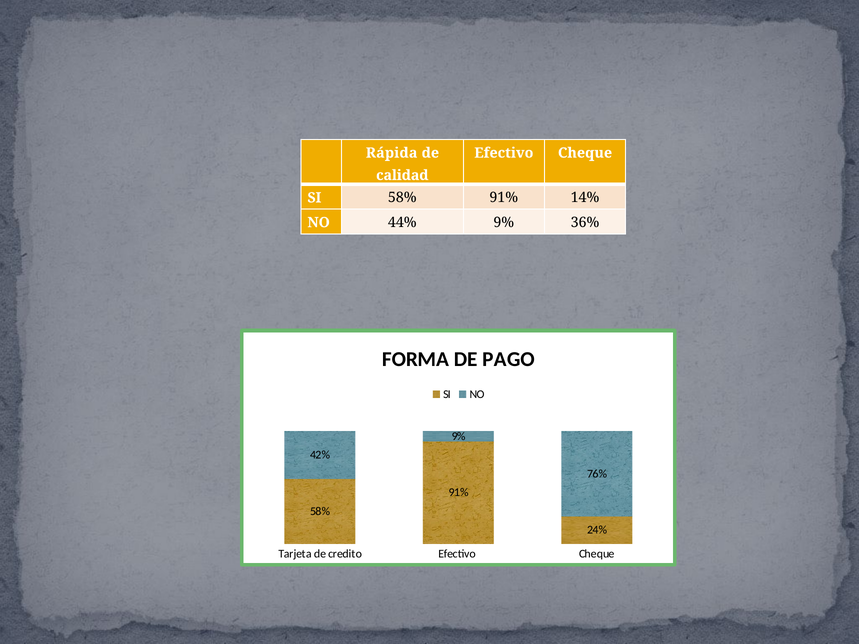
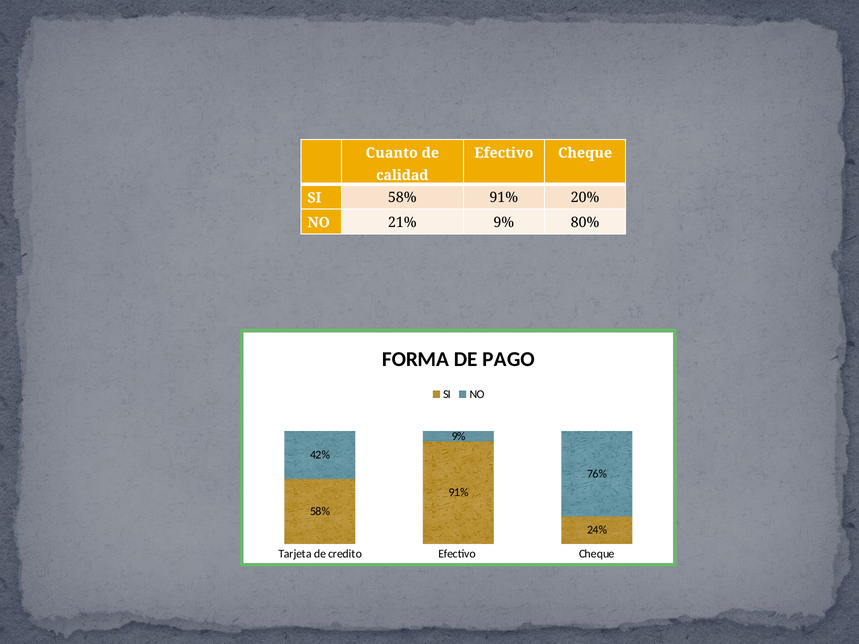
Rápida: Rápida -> Cuanto (392, 153)
14%: 14% -> 20% (585, 198)
44%: 44% -> 21% (402, 223)
36%: 36% -> 80% (585, 223)
